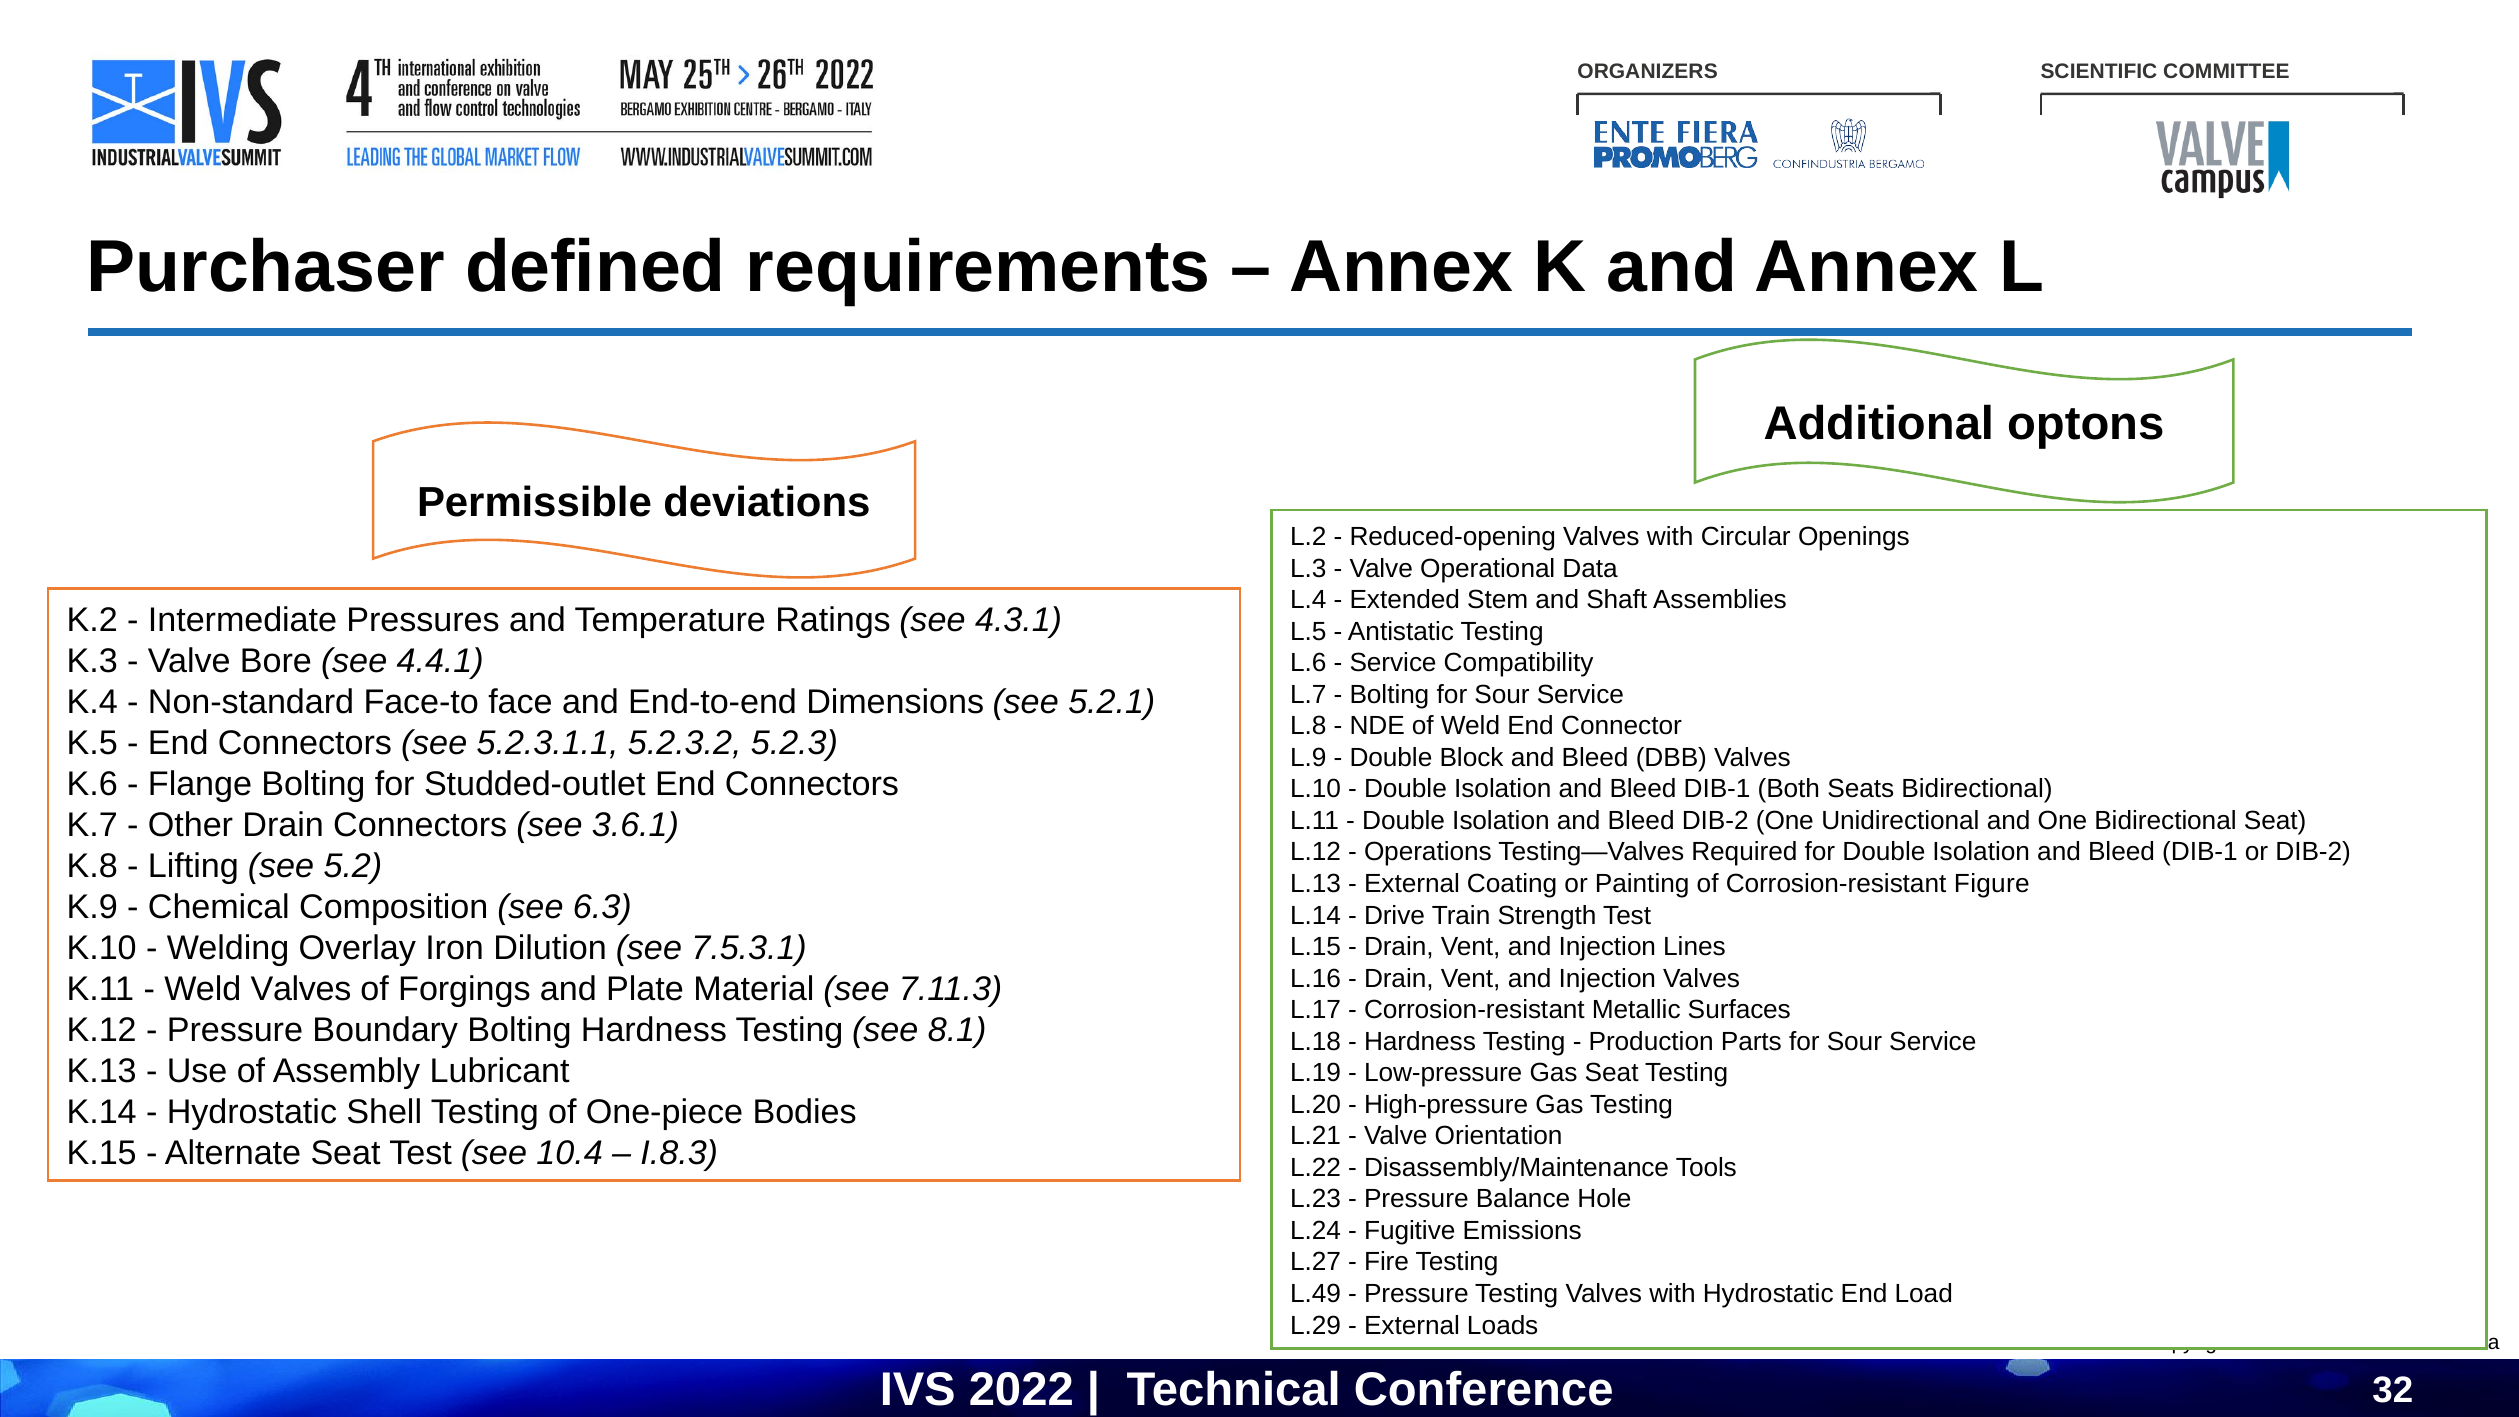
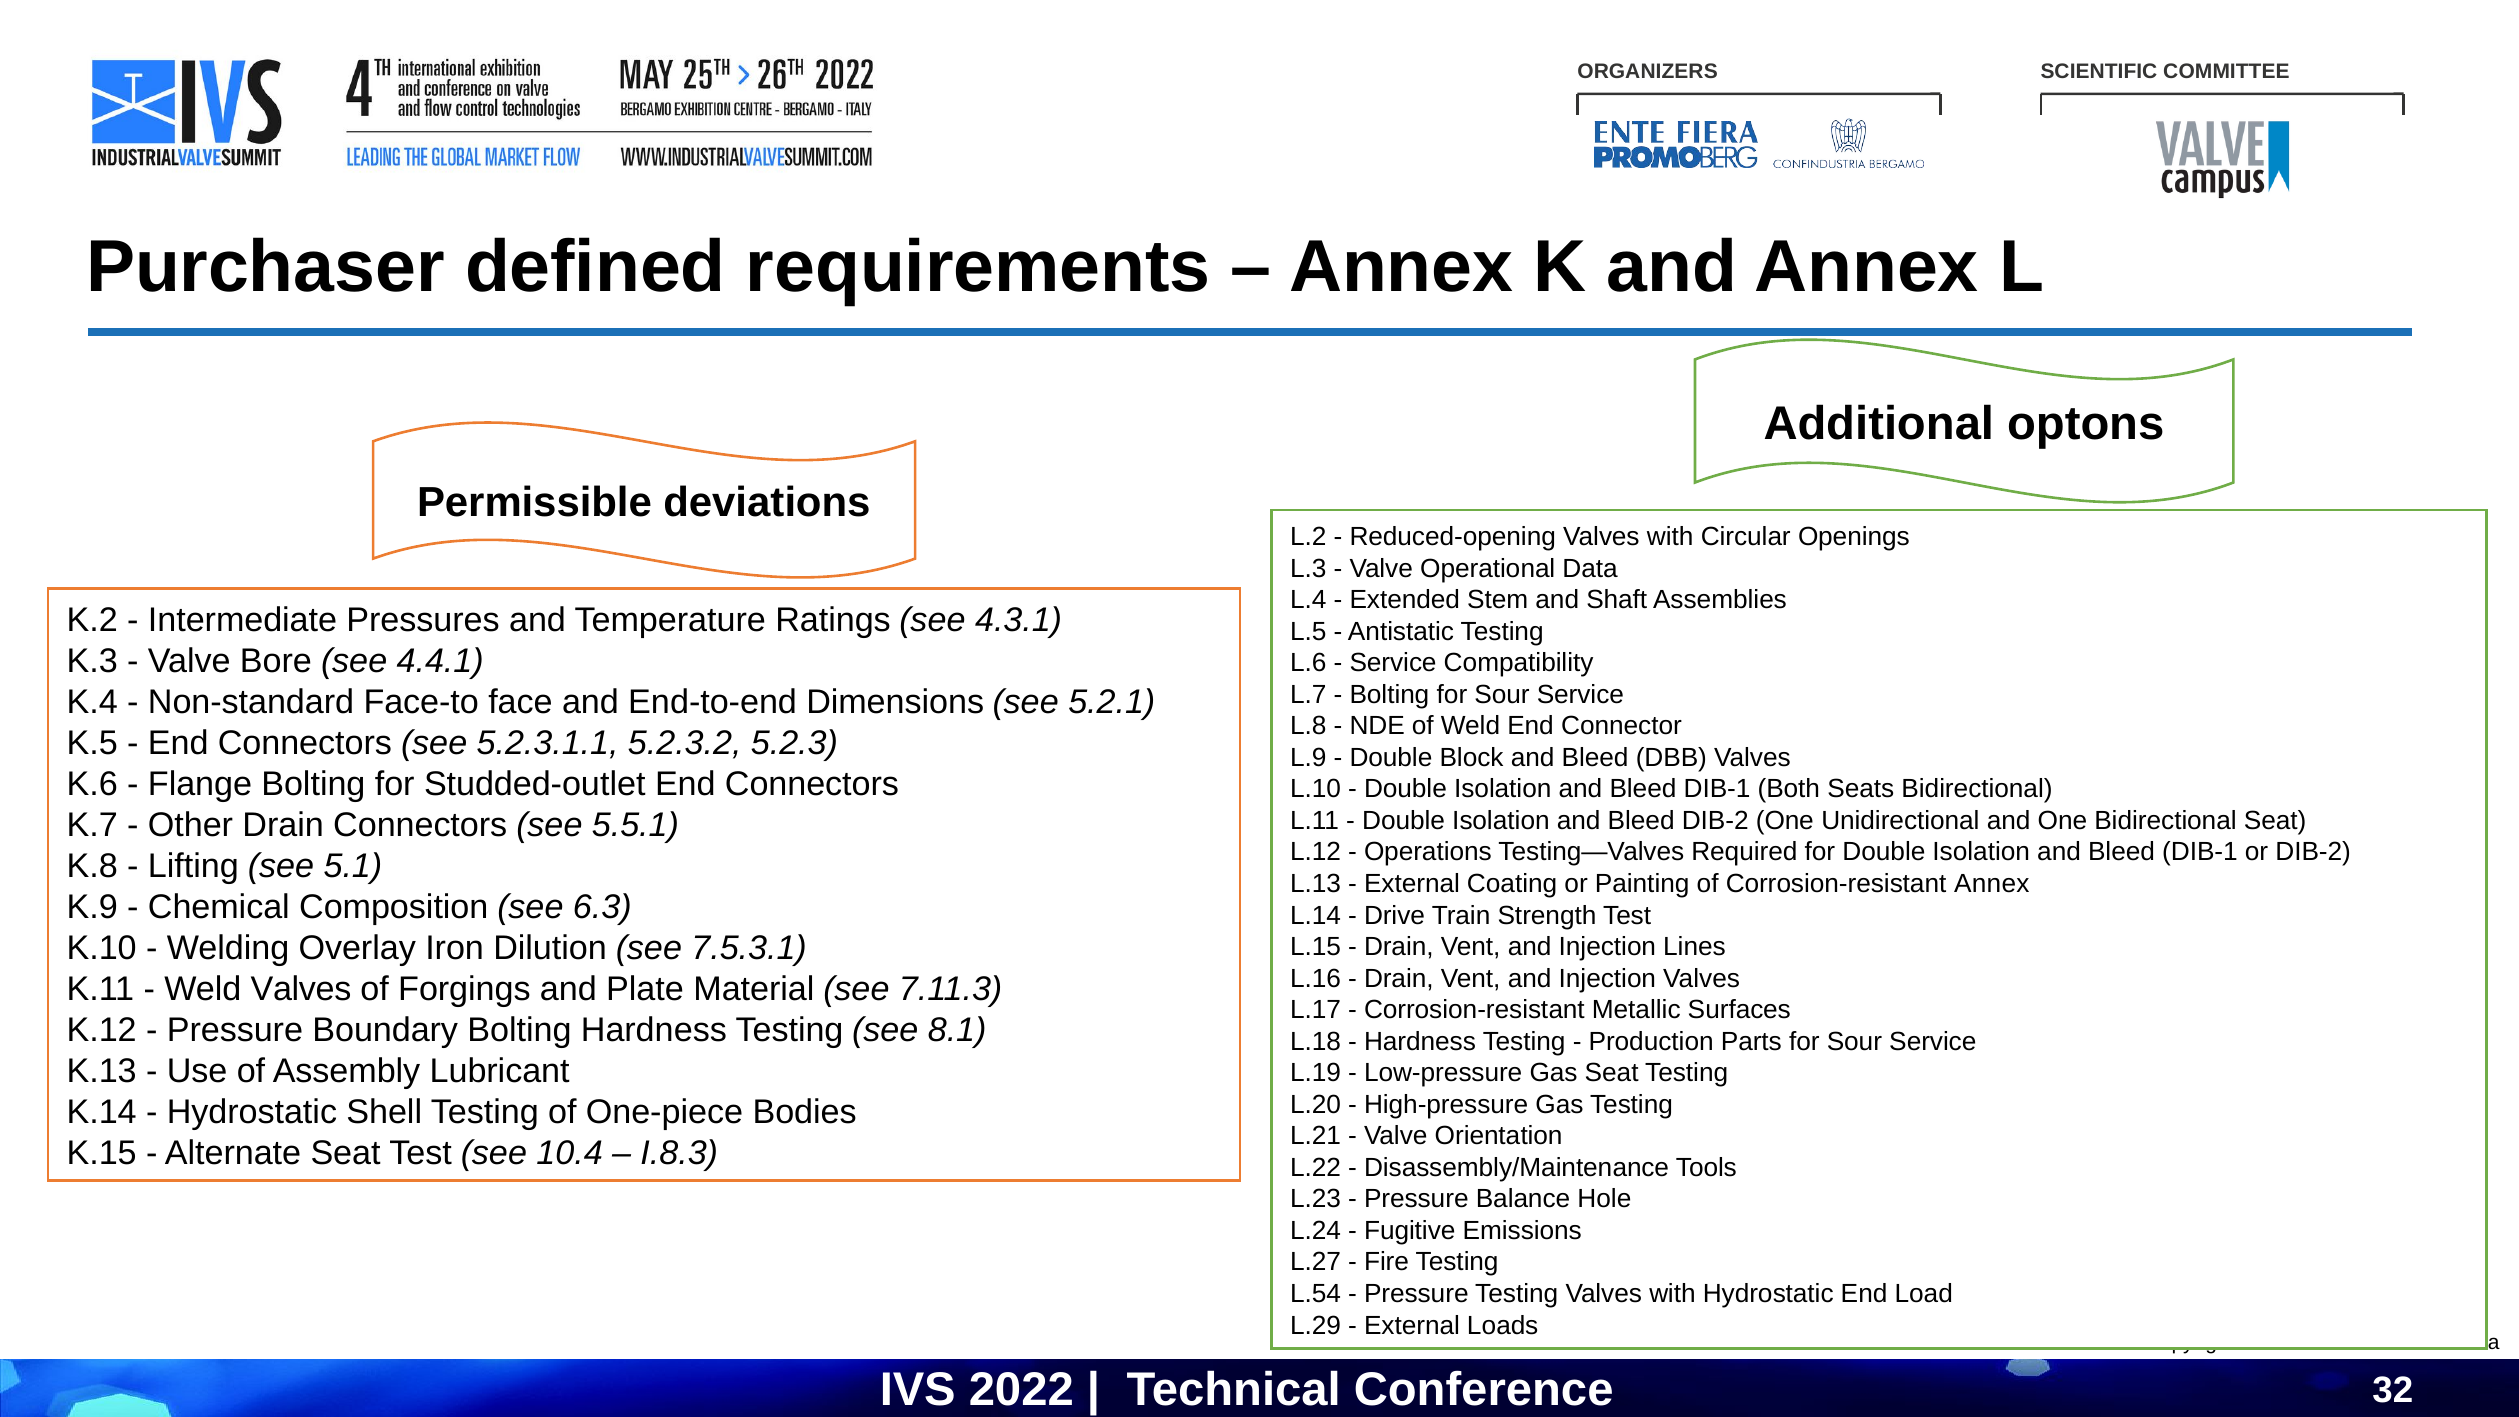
3.6.1: 3.6.1 -> 5.5.1 (635, 825)
5.2: 5.2 -> 5.1 (353, 866)
Corrosion-resistant Figure: Figure -> Annex (1992, 884)
L.49: L.49 -> L.54 (1315, 1294)
